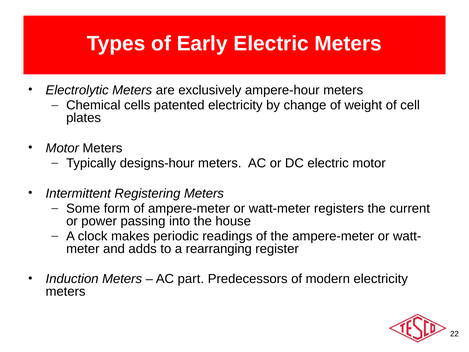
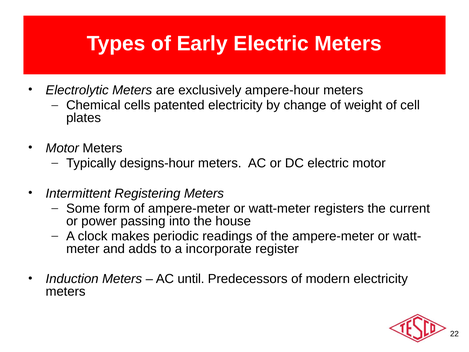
rearranging: rearranging -> incorporate (219, 249)
part: part -> until (191, 279)
